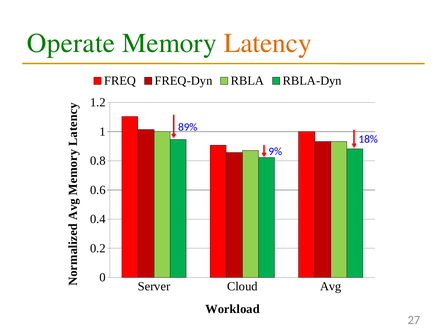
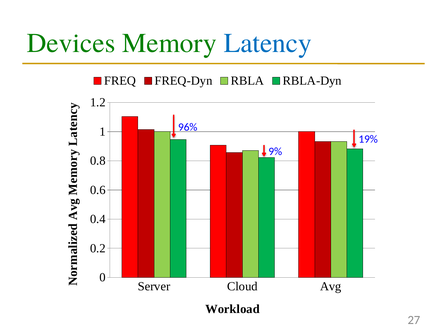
Operate: Operate -> Devices (71, 43)
Latency colour: orange -> blue (268, 43)
89%: 89% -> 96% (188, 127)
18%: 18% -> 19% (368, 139)
